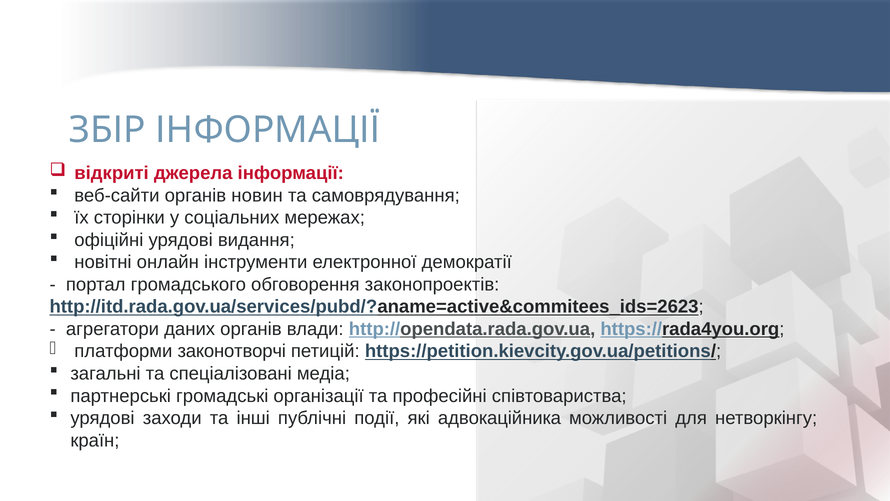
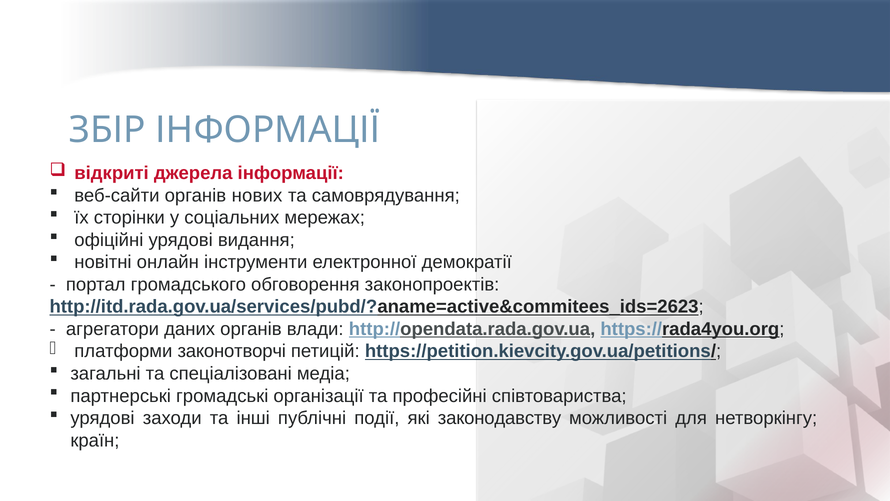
новин: новин -> нових (257, 195)
адвокаційника: адвокаційника -> законодавству (500, 418)
